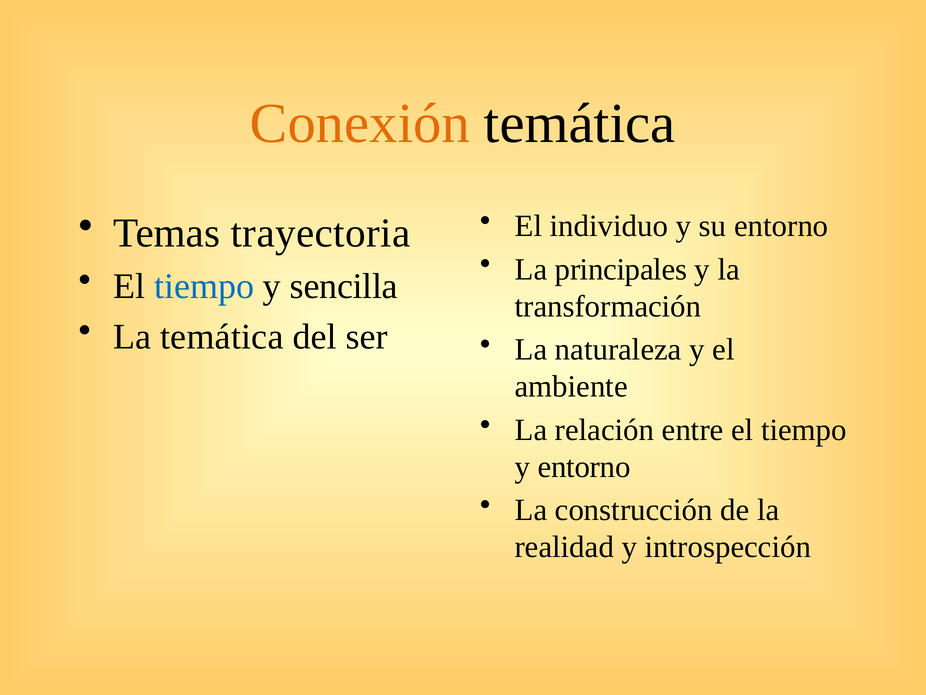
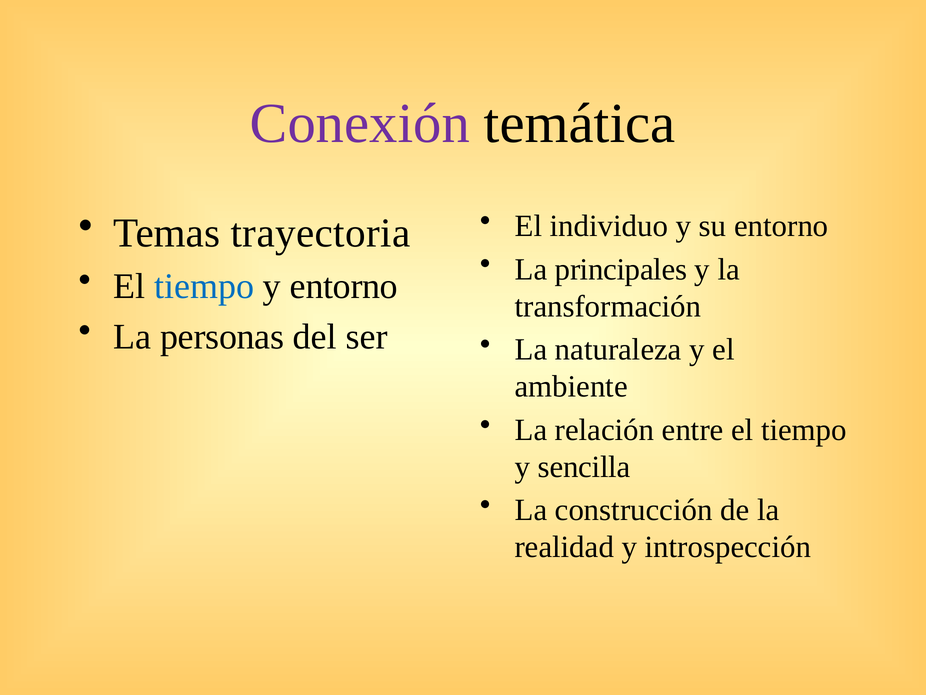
Conexión colour: orange -> purple (360, 124)
y sencilla: sencilla -> entorno (344, 286)
La temática: temática -> personas (222, 336)
y entorno: entorno -> sencilla (584, 467)
